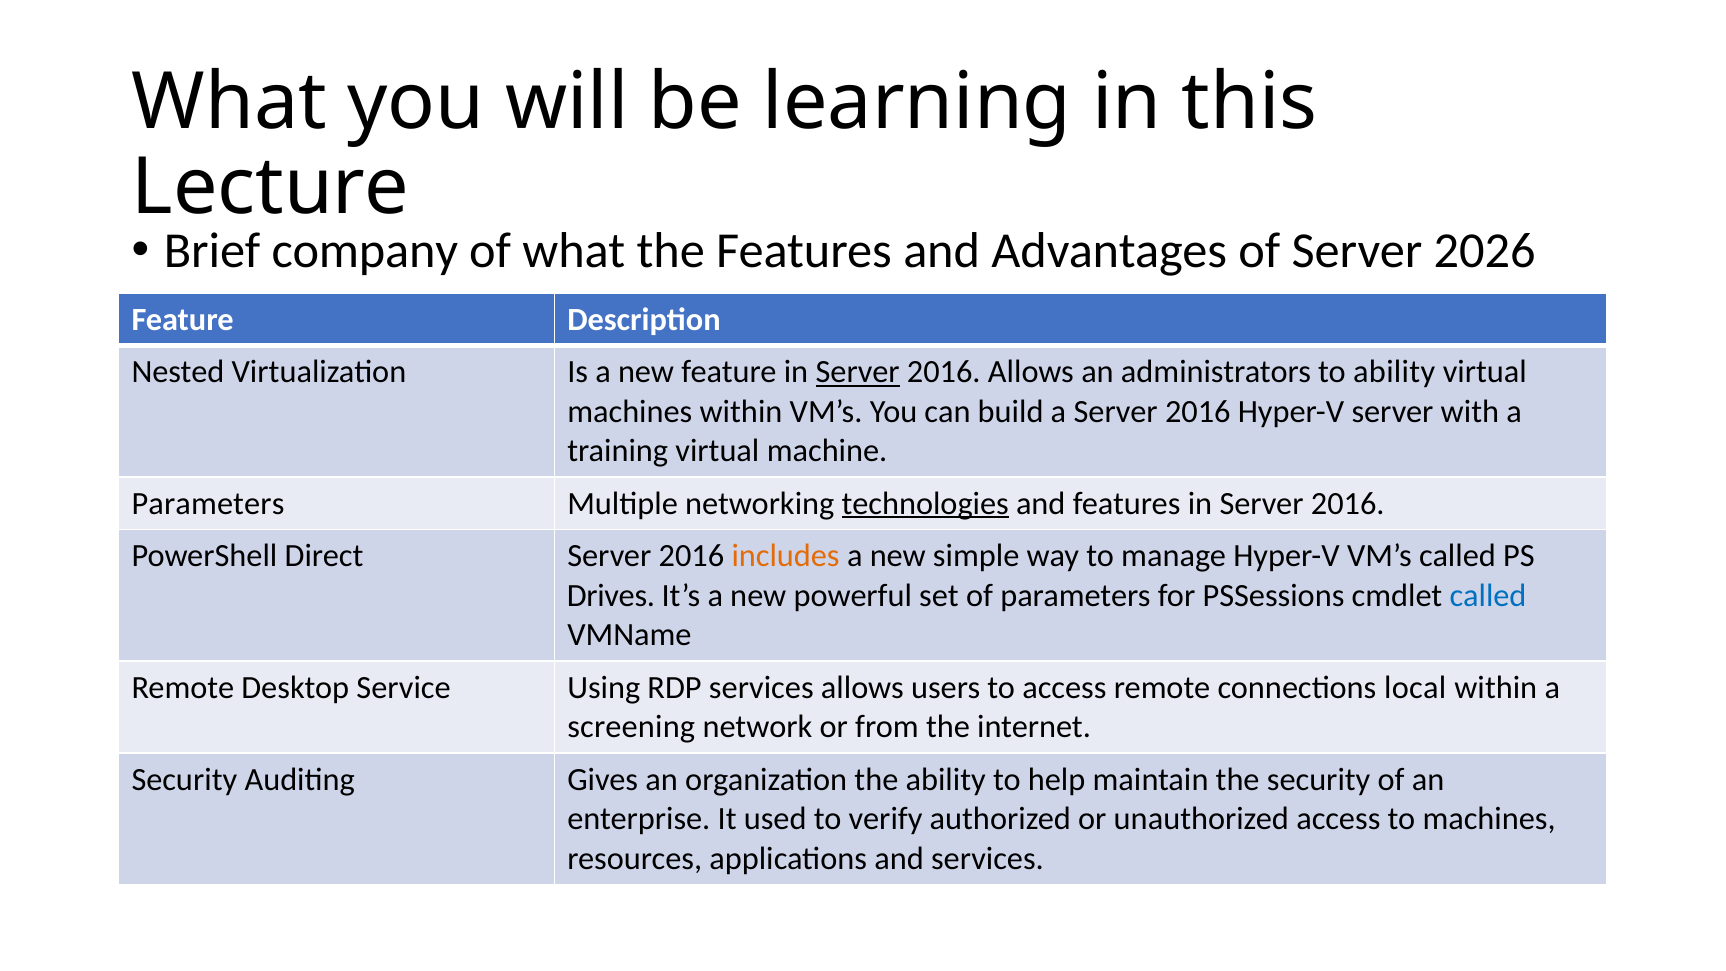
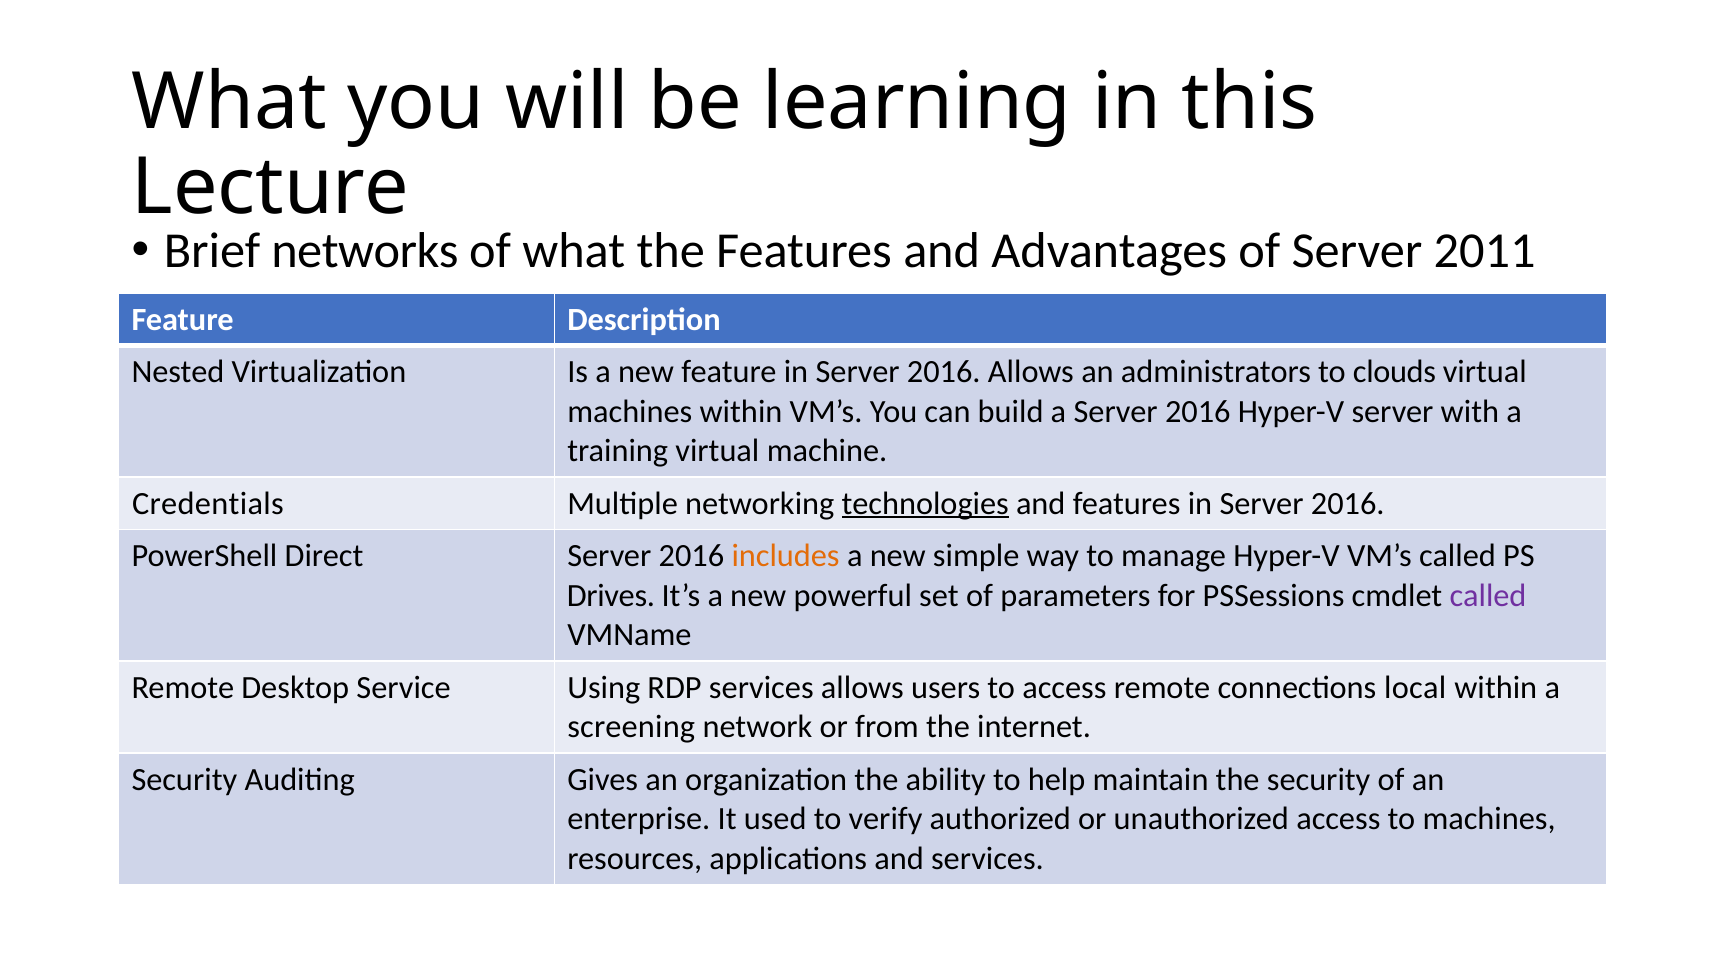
company: company -> networks (365, 251)
2026: 2026 -> 2011 (1485, 251)
Server underline: present -> none (858, 372)
to ability: ability -> clouds (1394, 372)
Parameters: Parameters -> Credentials (208, 503)
called colour: blue -> purple (1488, 595)
